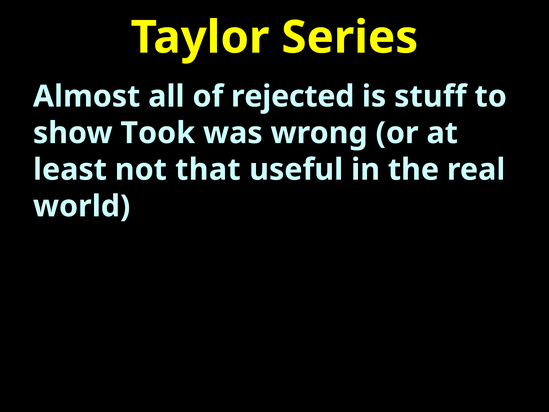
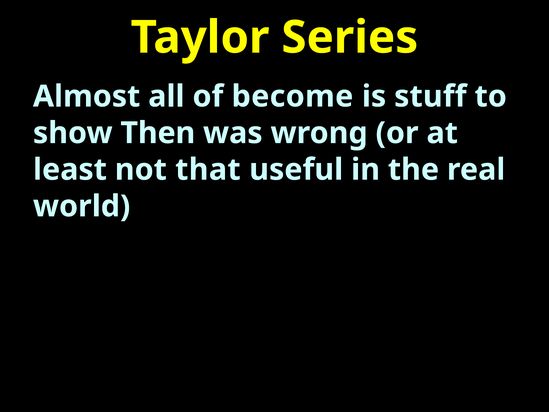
rejected: rejected -> become (292, 96)
Took: Took -> Then (158, 133)
